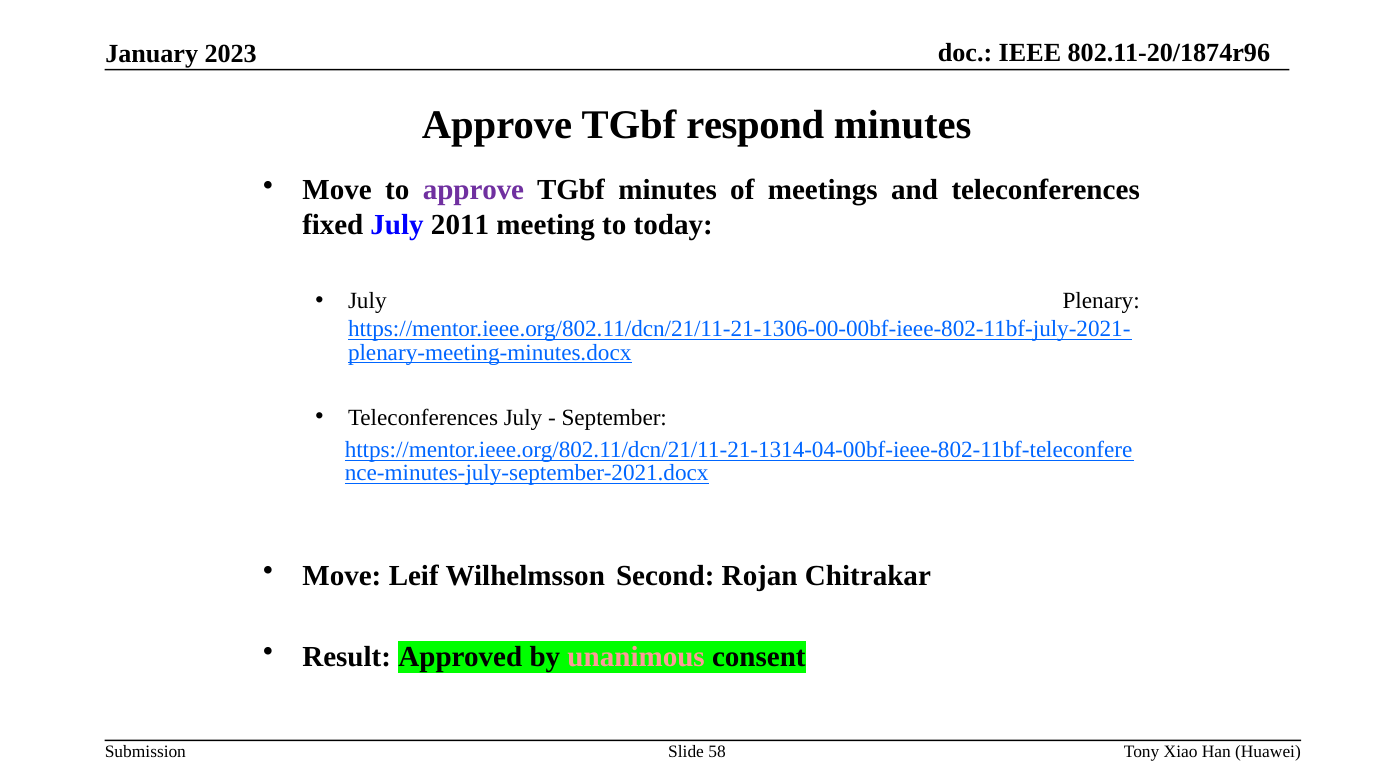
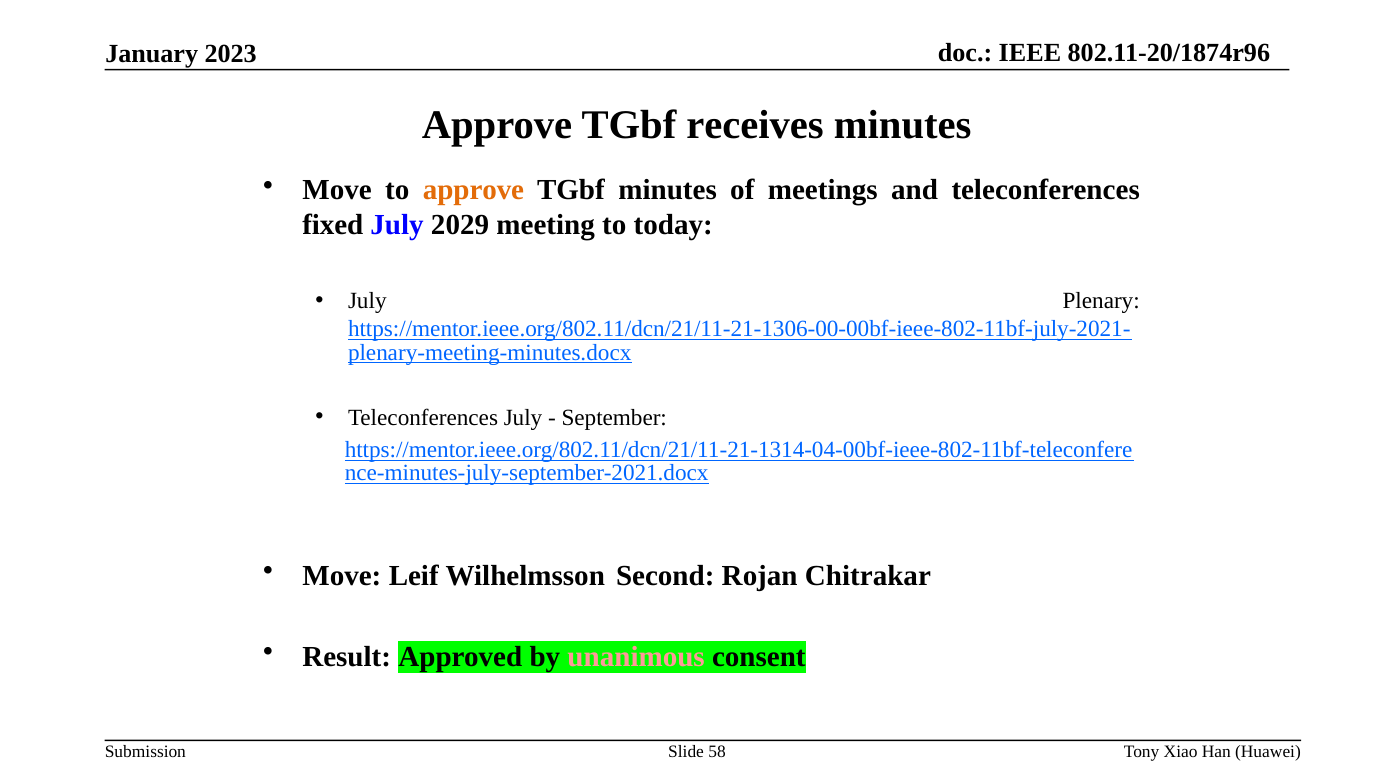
respond: respond -> receives (755, 125)
approve colour: purple -> orange (473, 190)
2011: 2011 -> 2029 (460, 225)
